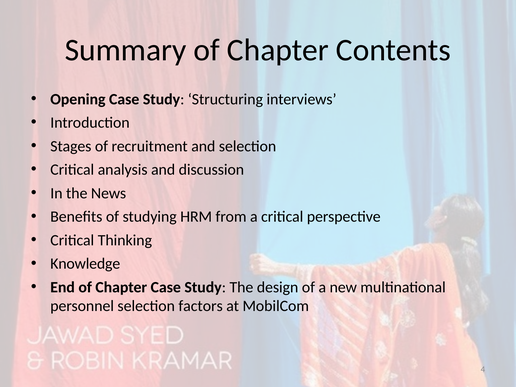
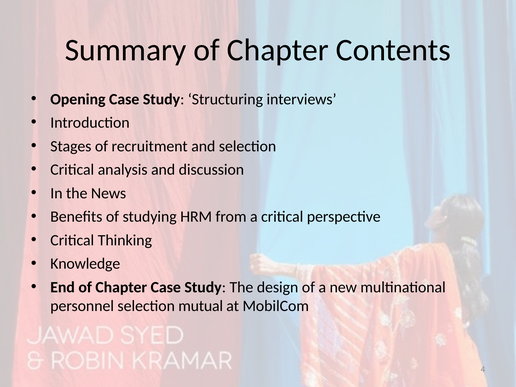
factors: factors -> mutual (201, 306)
